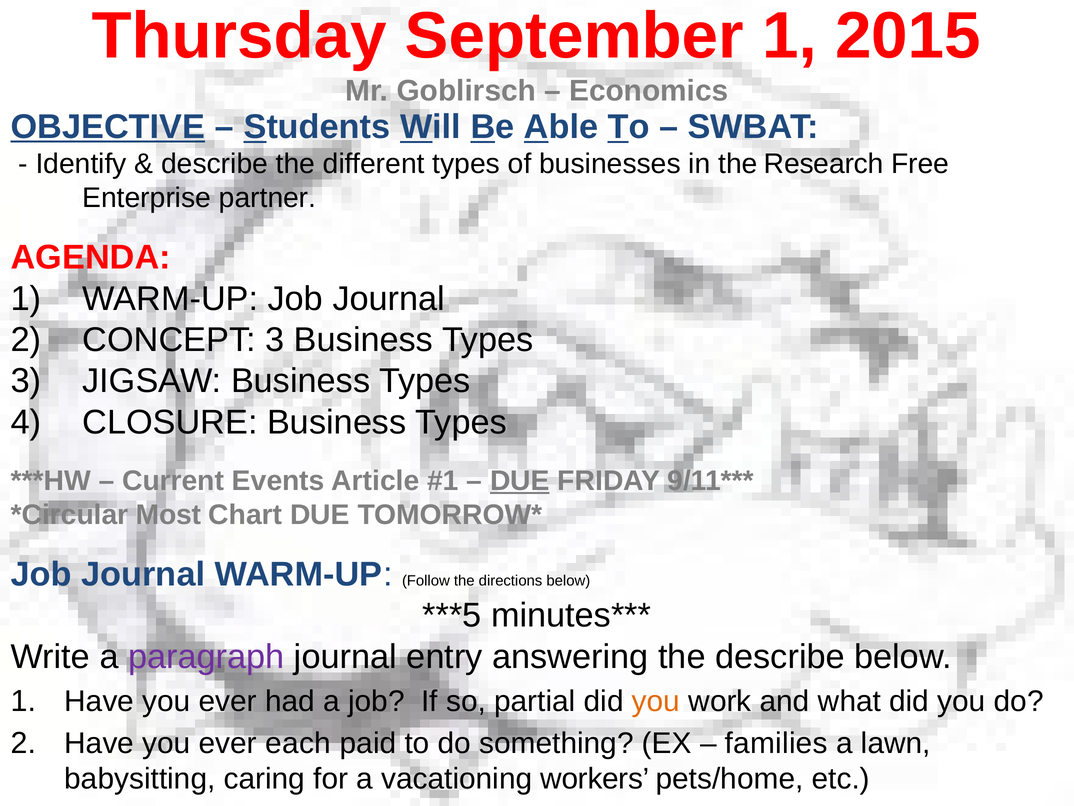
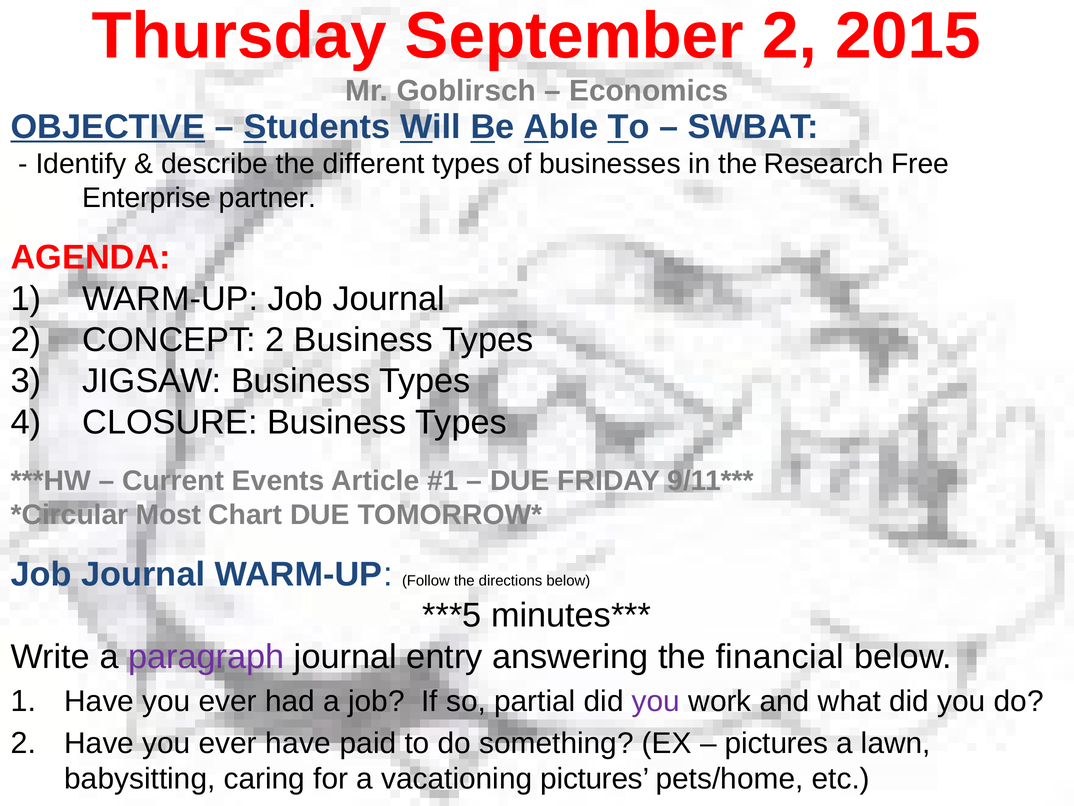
September 1: 1 -> 2 (789, 36)
CONCEPT 3: 3 -> 2 (275, 340)
DUE underline: present -> none (520, 481)
the describe: describe -> financial (780, 656)
you colour: orange -> purple (656, 701)
ever each: each -> have (298, 743)
families: families -> pictures (776, 743)
vacationing workers: workers -> pictures (595, 779)
